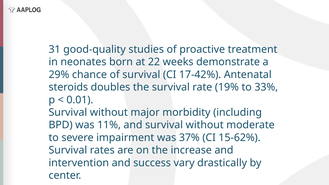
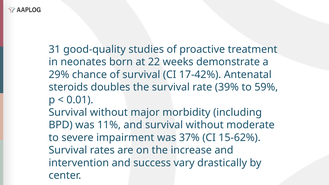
19%: 19% -> 39% (227, 87)
33%: 33% -> 59% (266, 87)
